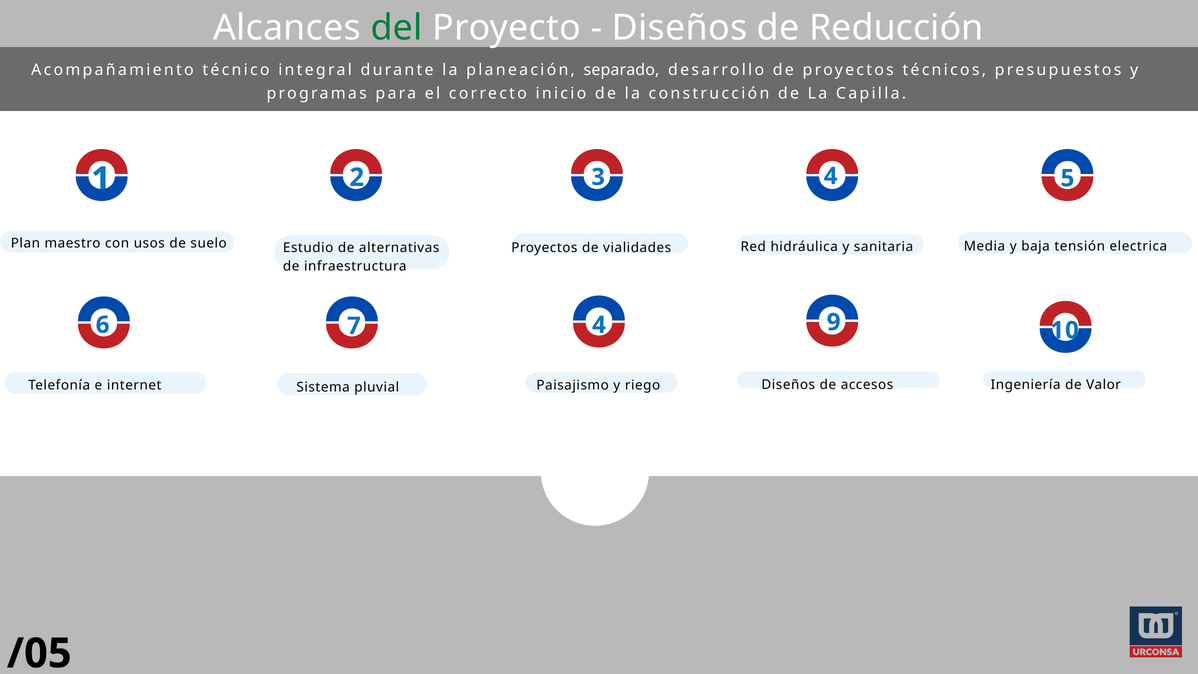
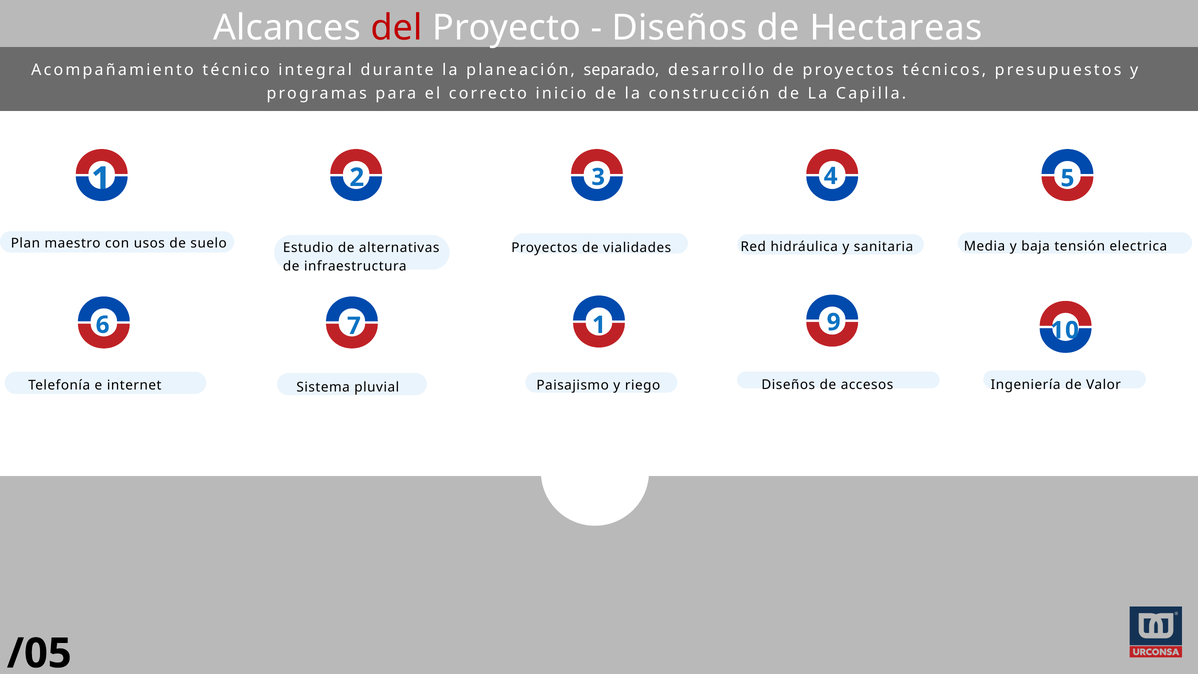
del colour: green -> red (397, 28)
Reducción: Reducción -> Hectareas (896, 28)
6 4: 4 -> 1 (599, 325)
